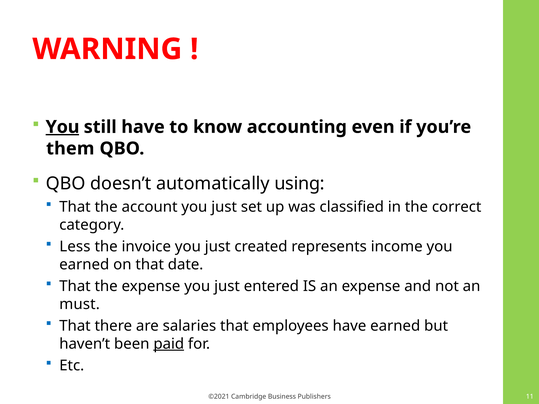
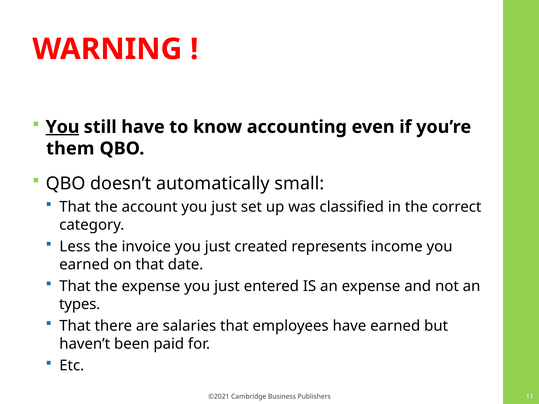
using: using -> small (299, 184)
must: must -> types (80, 304)
paid underline: present -> none (169, 344)
